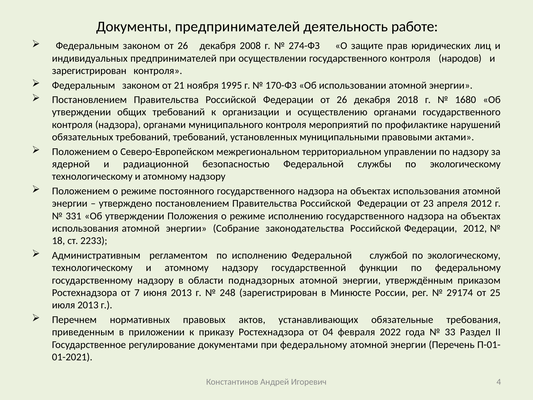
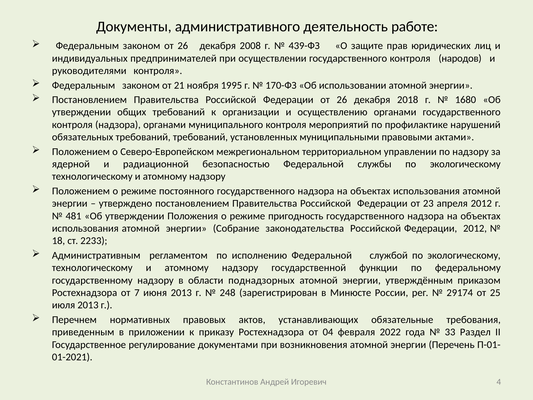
Документы предпринимателей: предпринимателей -> административного (237, 26)
274-ФЗ: 274-ФЗ -> 439-ФЗ (304, 46)
зарегистрирован: зарегистрирован -> руководителями (89, 71)
331: 331 -> 481 (74, 216)
режиме исполнению: исполнению -> пригодность (296, 216)
при федеральному: федеральному -> возникновения (314, 344)
